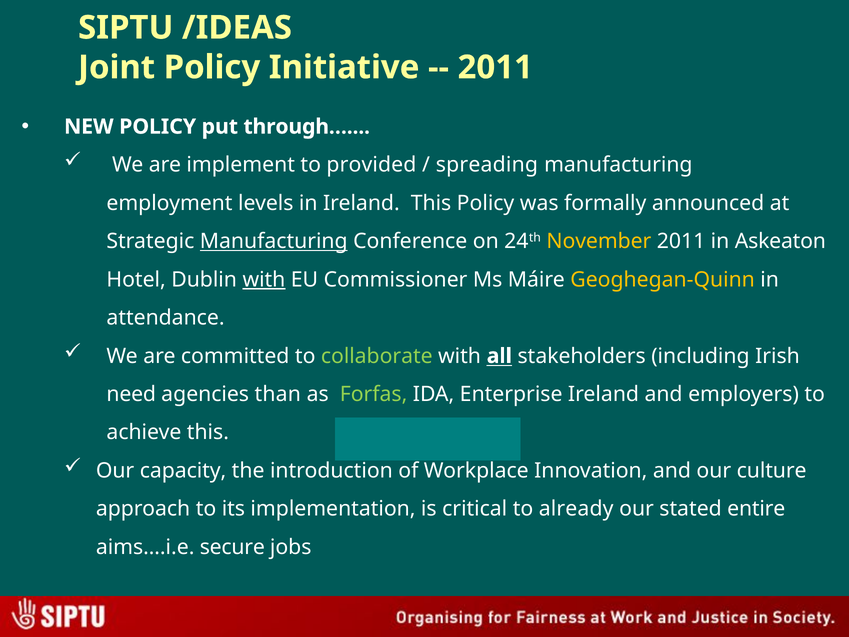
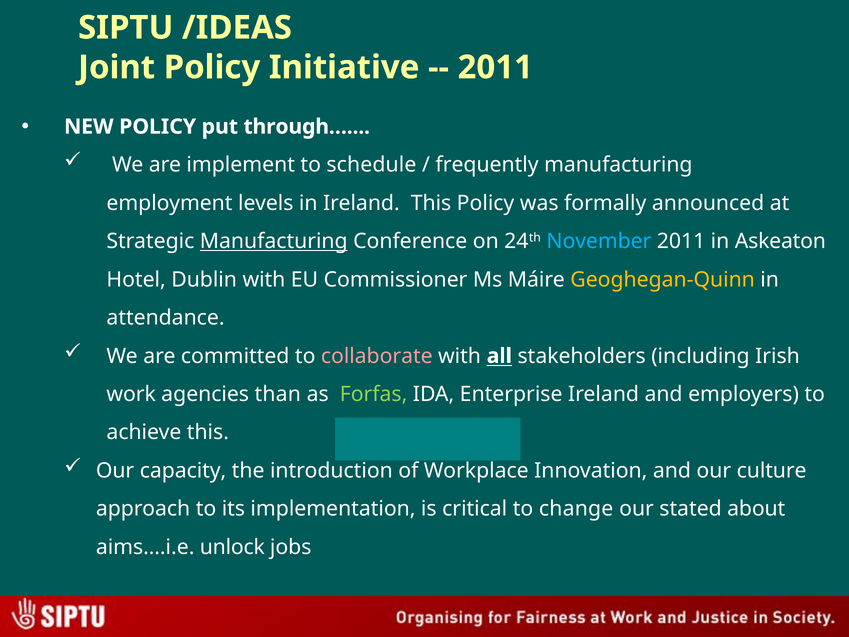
provided: provided -> schedule (371, 165)
spreading: spreading -> frequently (487, 165)
November colour: yellow -> light blue (599, 241)
with underline: present -> none (264, 279)
collaborate colour: light green -> pink (377, 356)
need: need -> work (131, 394)
already: already -> change (576, 509)
entire: entire -> about (756, 509)
secure: secure -> unlock (232, 547)
